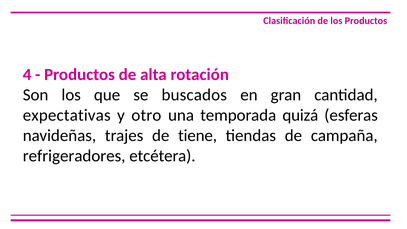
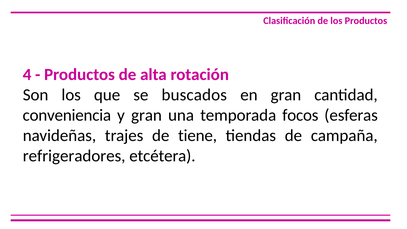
expectativas: expectativas -> conveniencia (67, 115)
y otro: otro -> gran (146, 115)
quizá: quizá -> focos (300, 115)
